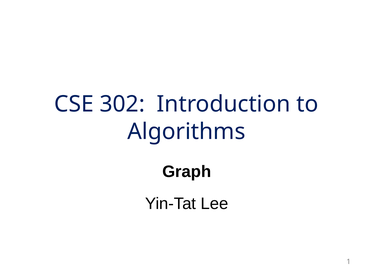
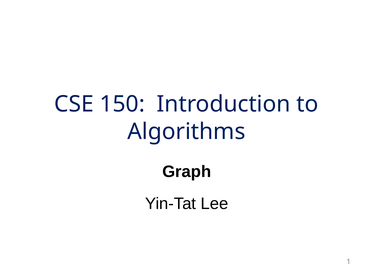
302: 302 -> 150 (122, 104)
